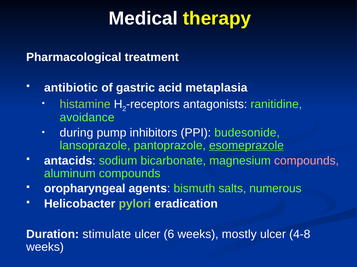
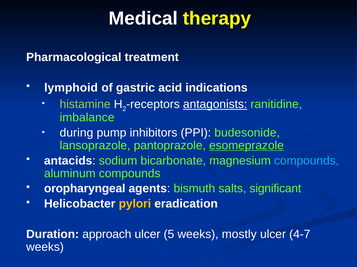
antibiotic: antibiotic -> lymphoid (71, 88)
metaplasia: metaplasia -> indications (216, 88)
antagonists underline: none -> present (215, 105)
avoidance: avoidance -> imbalance (87, 118)
compounds colour: pink -> light blue (306, 161)
numerous: numerous -> significant (275, 189)
pylori colour: light green -> yellow (135, 204)
stimulate: stimulate -> approach (107, 235)
6: 6 -> 5 (169, 235)
4-8: 4-8 -> 4-7 (300, 235)
